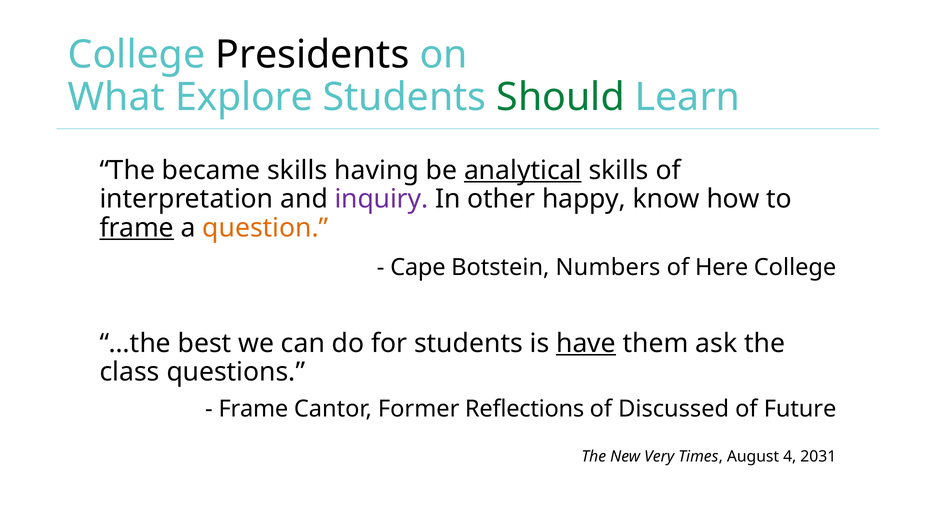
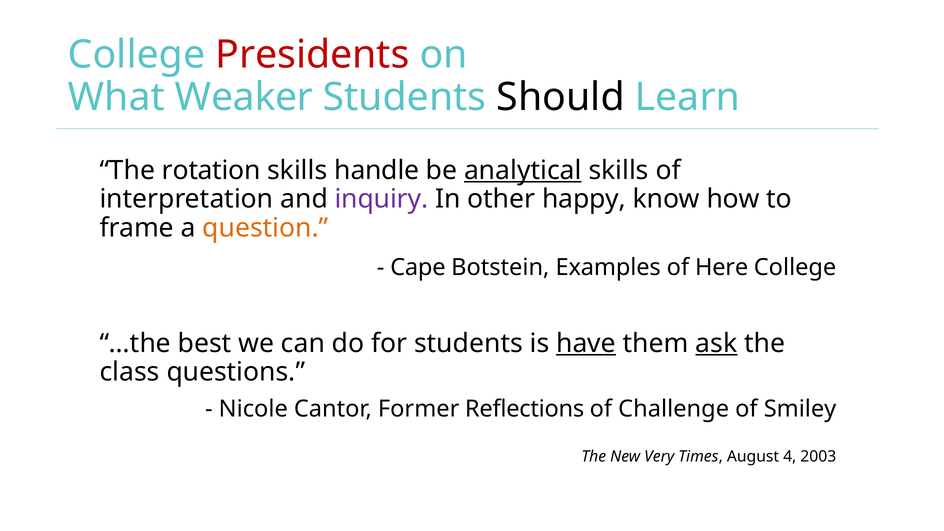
Presidents colour: black -> red (312, 55)
Explore: Explore -> Weaker (244, 97)
Should colour: green -> black (561, 97)
became: became -> rotation (211, 170)
having: having -> handle (377, 170)
frame underline: present -> none (137, 228)
Numbers: Numbers -> Examples (608, 267)
ask underline: none -> present (716, 343)
Frame: Frame -> Nicole (253, 409)
Discussed: Discussed -> Challenge (674, 409)
Future: Future -> Smiley (800, 409)
2031: 2031 -> 2003 (818, 456)
